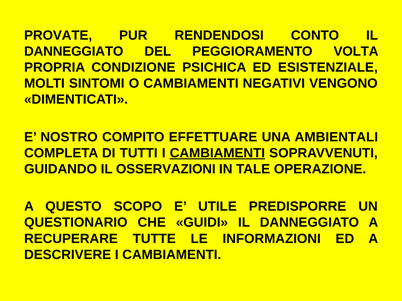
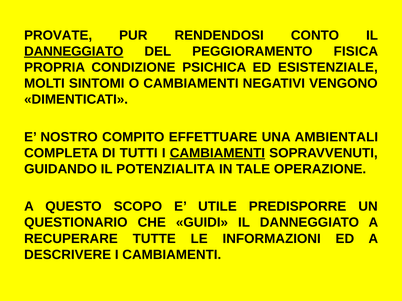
DANNEGGIATO underline: none -> present (74, 51)
VOLTA: VOLTA -> FISICA (356, 51)
OSSERVAZIONI: OSSERVAZIONI -> POTENZIALITA (166, 169)
